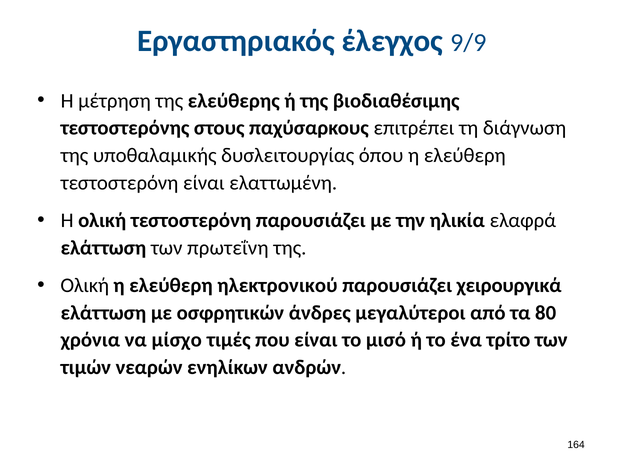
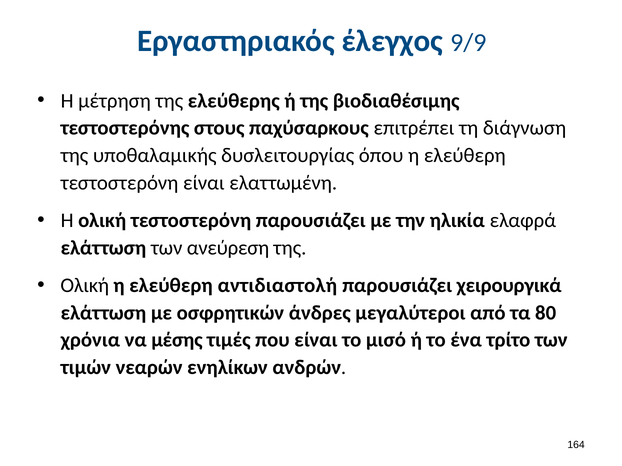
πρωτεΐνη: πρωτεΐνη -> ανεύρεση (228, 248)
ηλεκτρονικού: ηλεκτρονικού -> αντιδιαστολή (277, 286)
μίσχο: μίσχο -> μέσης (177, 340)
